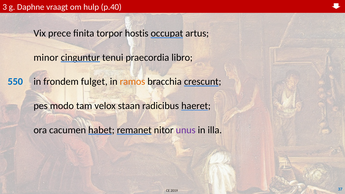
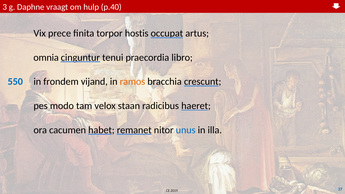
minor: minor -> omnia (46, 57)
fulget: fulget -> vijand (94, 82)
unus colour: purple -> blue (186, 130)
